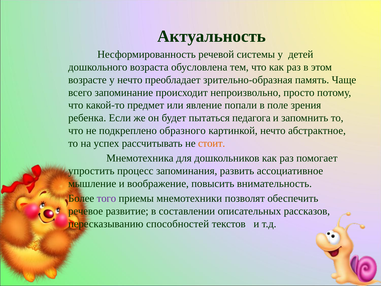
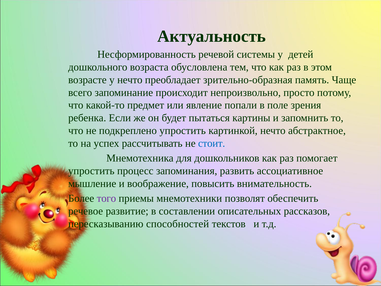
педагога: педагога -> картины (251, 118)
подкреплено образного: образного -> упростить (183, 131)
стоит colour: orange -> blue (212, 143)
